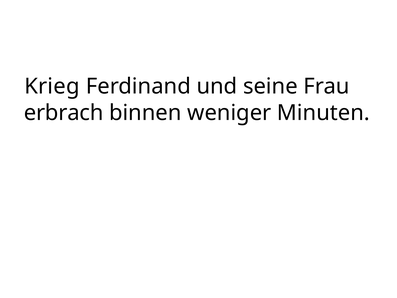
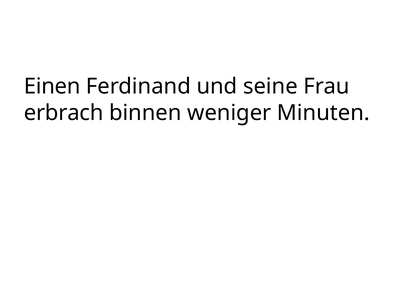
Krieg: Krieg -> Einen (52, 86)
